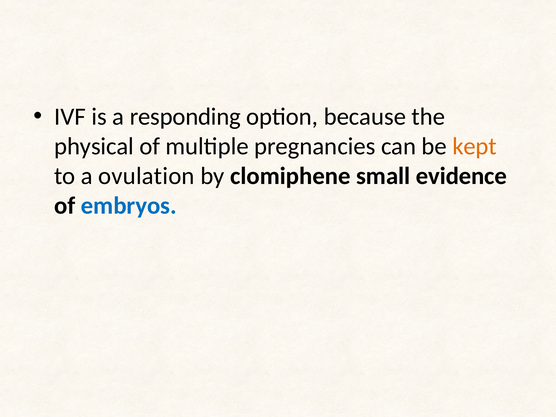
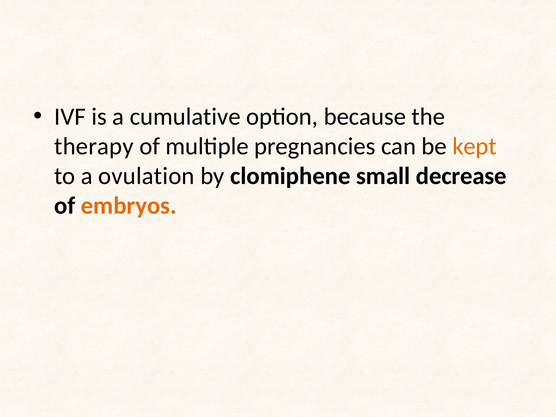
responding: responding -> cumulative (185, 117)
physical: physical -> therapy (94, 146)
evidence: evidence -> decrease (461, 176)
embryos colour: blue -> orange (129, 206)
